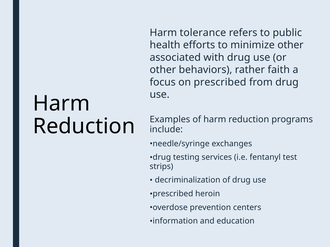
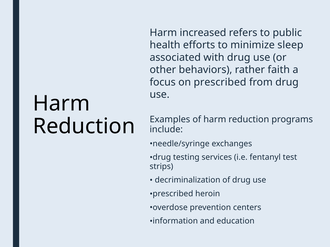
tolerance: tolerance -> increased (203, 33)
minimize other: other -> sleep (290, 45)
